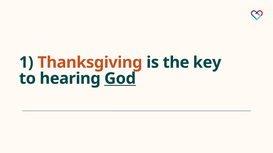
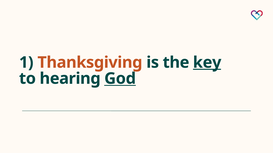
key underline: none -> present (207, 63)
